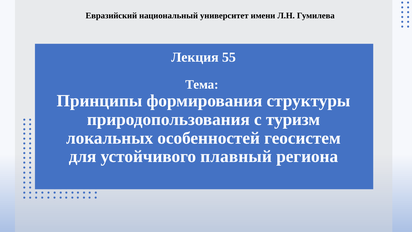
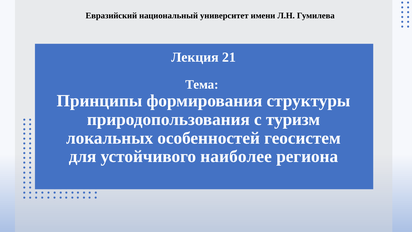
55: 55 -> 21 (229, 57)
плавный: плавный -> наиболее (236, 156)
